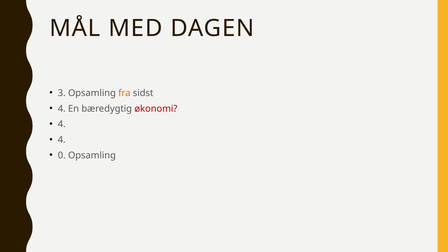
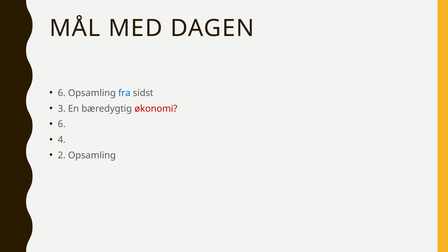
3: 3 -> 6 (62, 93)
fra colour: orange -> blue (124, 93)
4: 4 -> 3 (62, 109)
4: 4 -> 6 (62, 124)
0: 0 -> 2 (62, 155)
